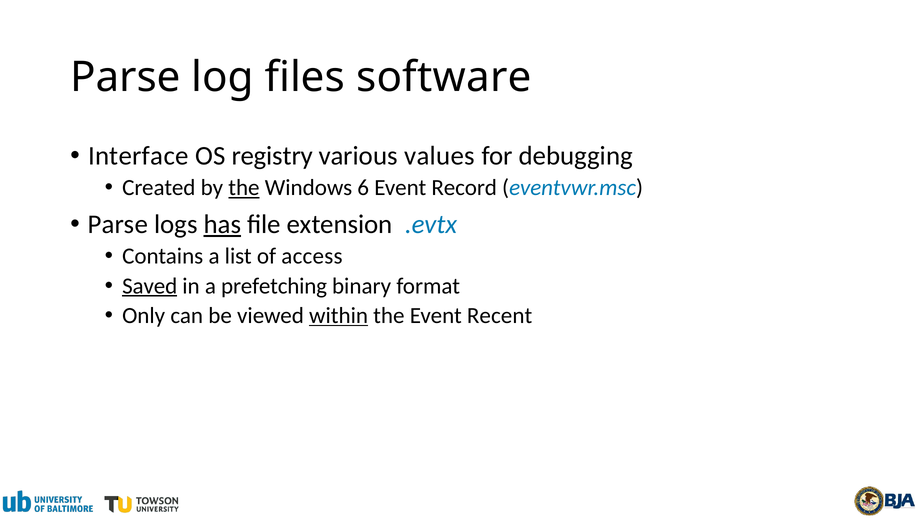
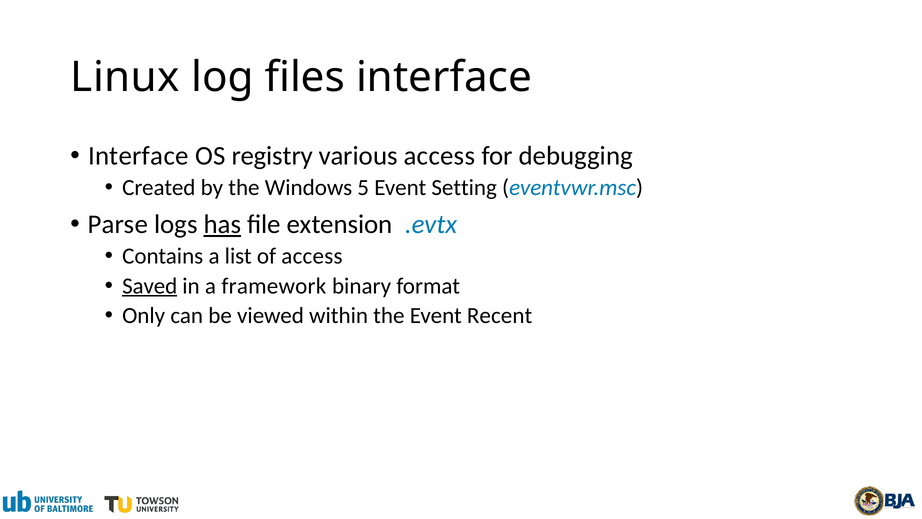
Parse: Parse -> Linux (125, 77)
files software: software -> interface (444, 77)
various values: values -> access (440, 156)
the underline: present -> none (244, 188)
6: 6 -> 5 (363, 188)
Record: Record -> Setting (464, 188)
prefetching: prefetching -> framework (274, 286)
within underline: present -> none (339, 315)
